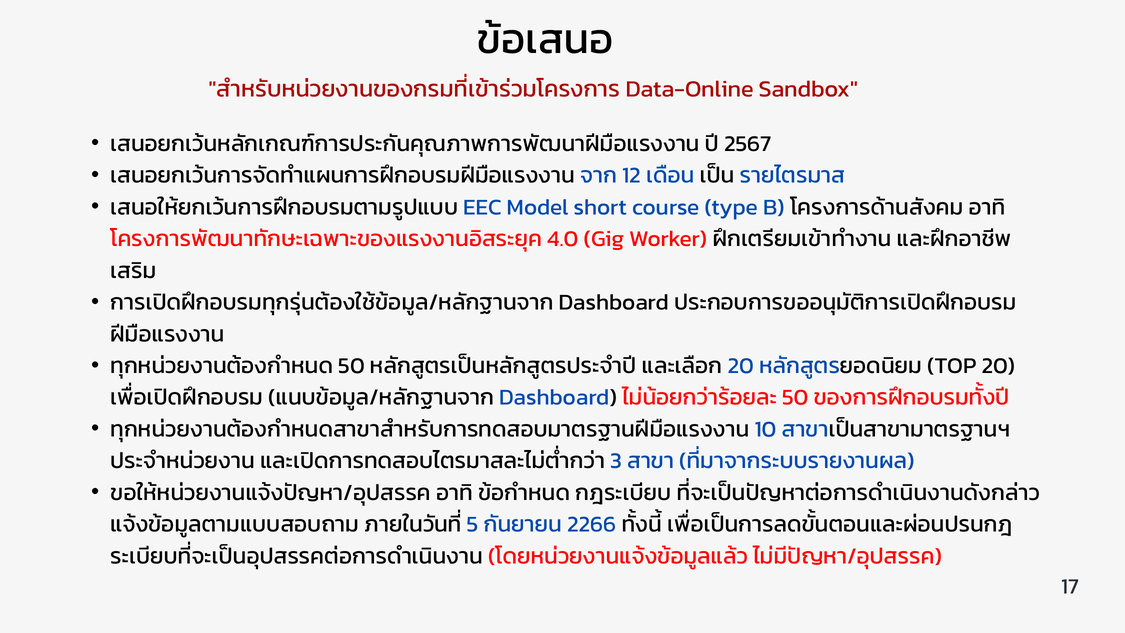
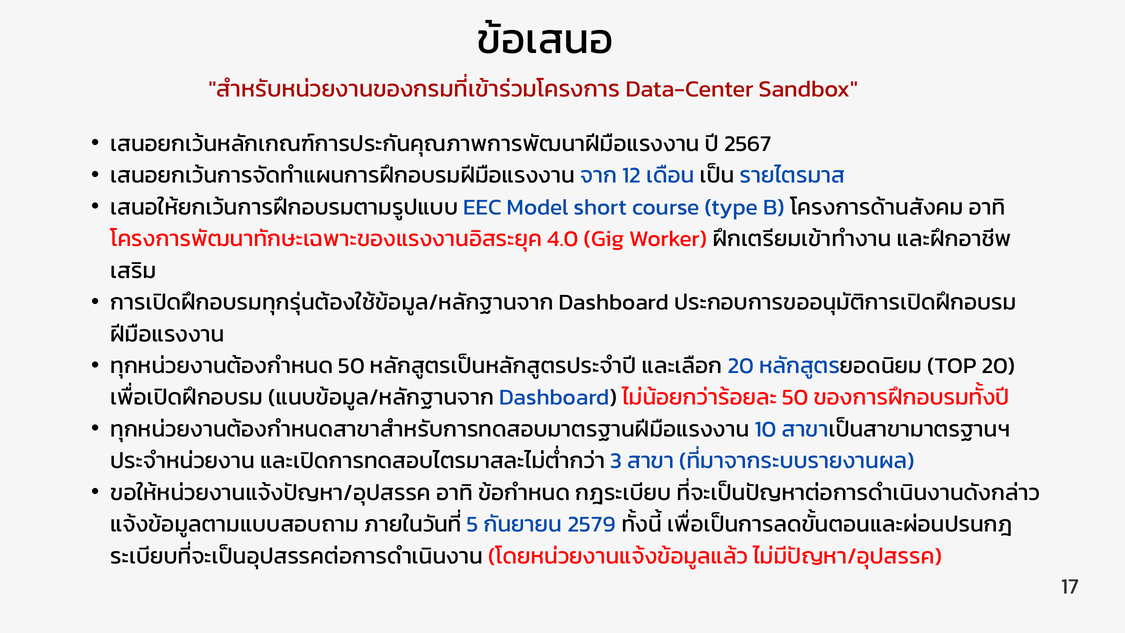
Data-Online: Data-Online -> Data-Center (690, 89)
2266: 2266 -> 2579 (592, 524)
